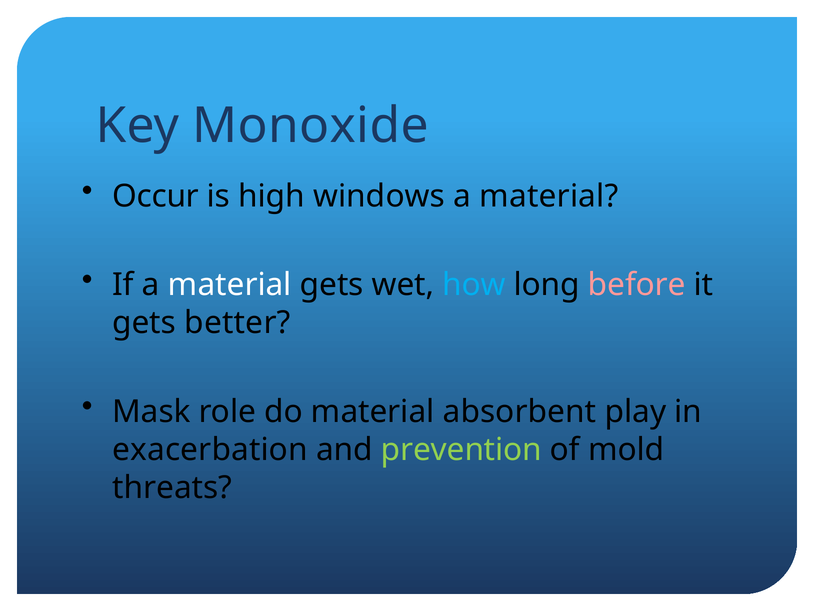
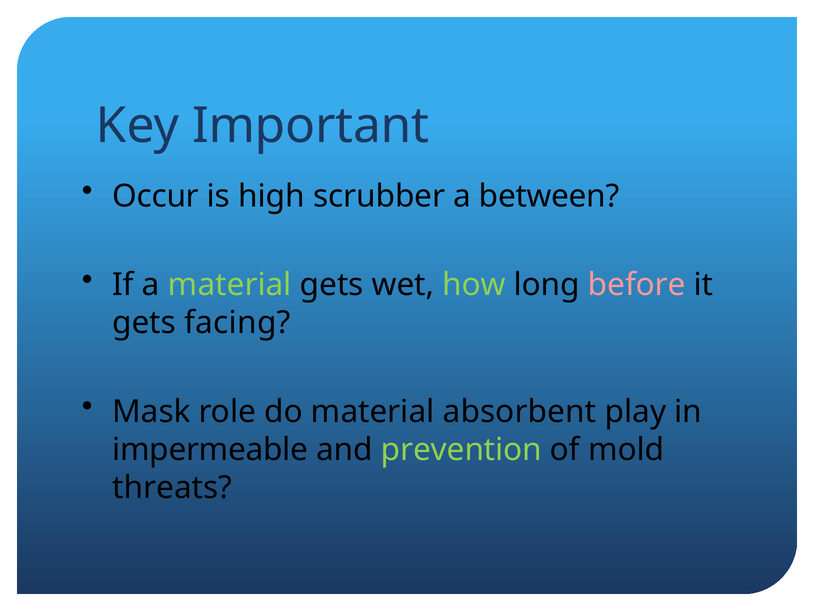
Monoxide: Monoxide -> Important (311, 126)
windows: windows -> scrubber (379, 196)
material: material -> between (549, 196)
material colour: white -> light green (230, 285)
how colour: light blue -> light green (474, 285)
better: better -> facing (237, 323)
exacerbation: exacerbation -> impermeable (210, 449)
